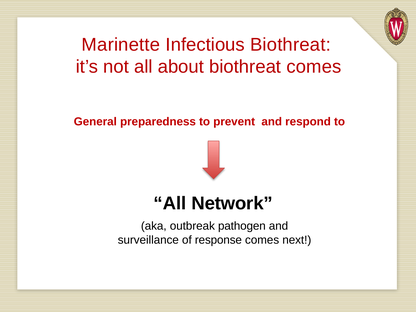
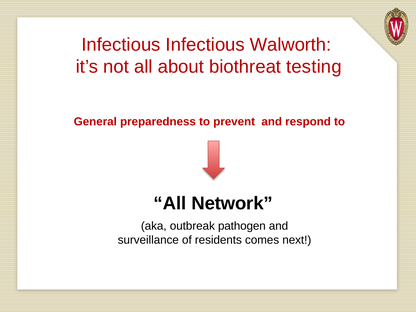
Marinette: Marinette -> Infectious (121, 45)
Infectious Biothreat: Biothreat -> Walworth (291, 45)
biothreat comes: comes -> testing (314, 67)
response: response -> residents (218, 240)
